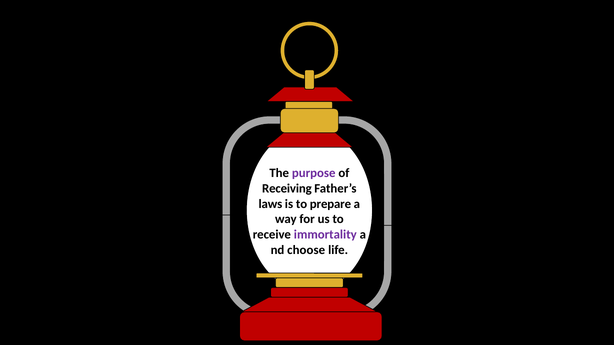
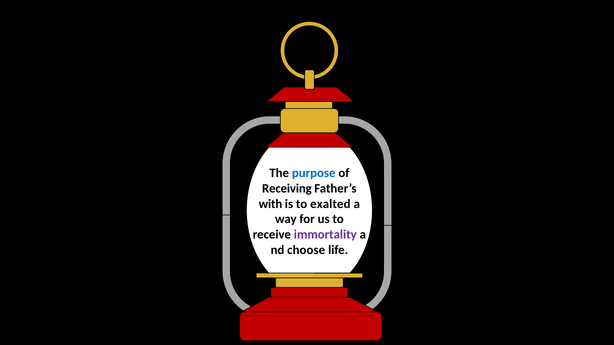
purpose colour: purple -> blue (314, 173)
laws: laws -> with (270, 204)
prepare: prepare -> exalted (330, 204)
